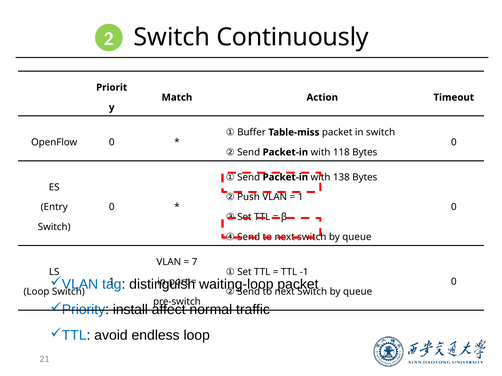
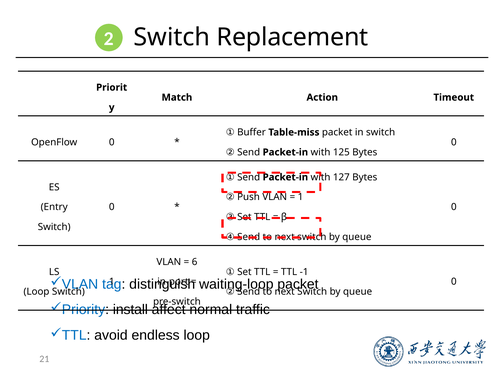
Continuously: Continuously -> Replacement (293, 37)
118: 118 -> 125 (341, 152)
138: 138 -> 127 (341, 177)
7: 7 -> 6 (195, 262)
